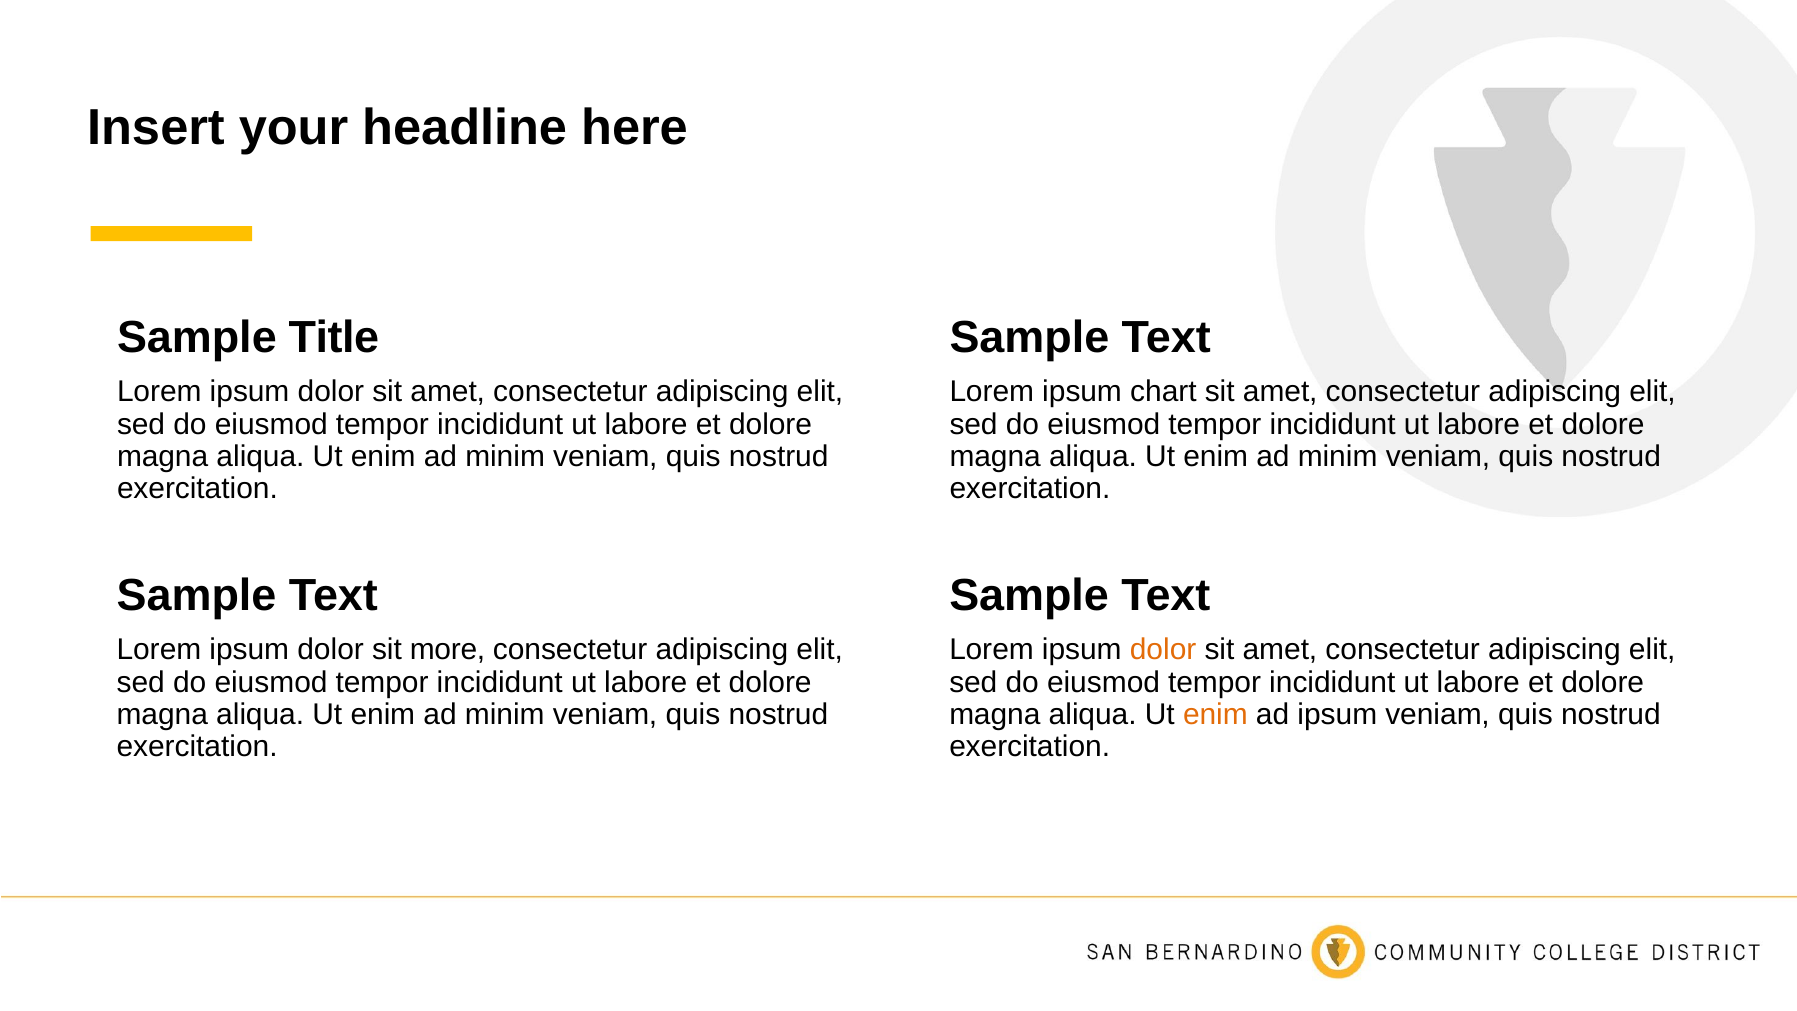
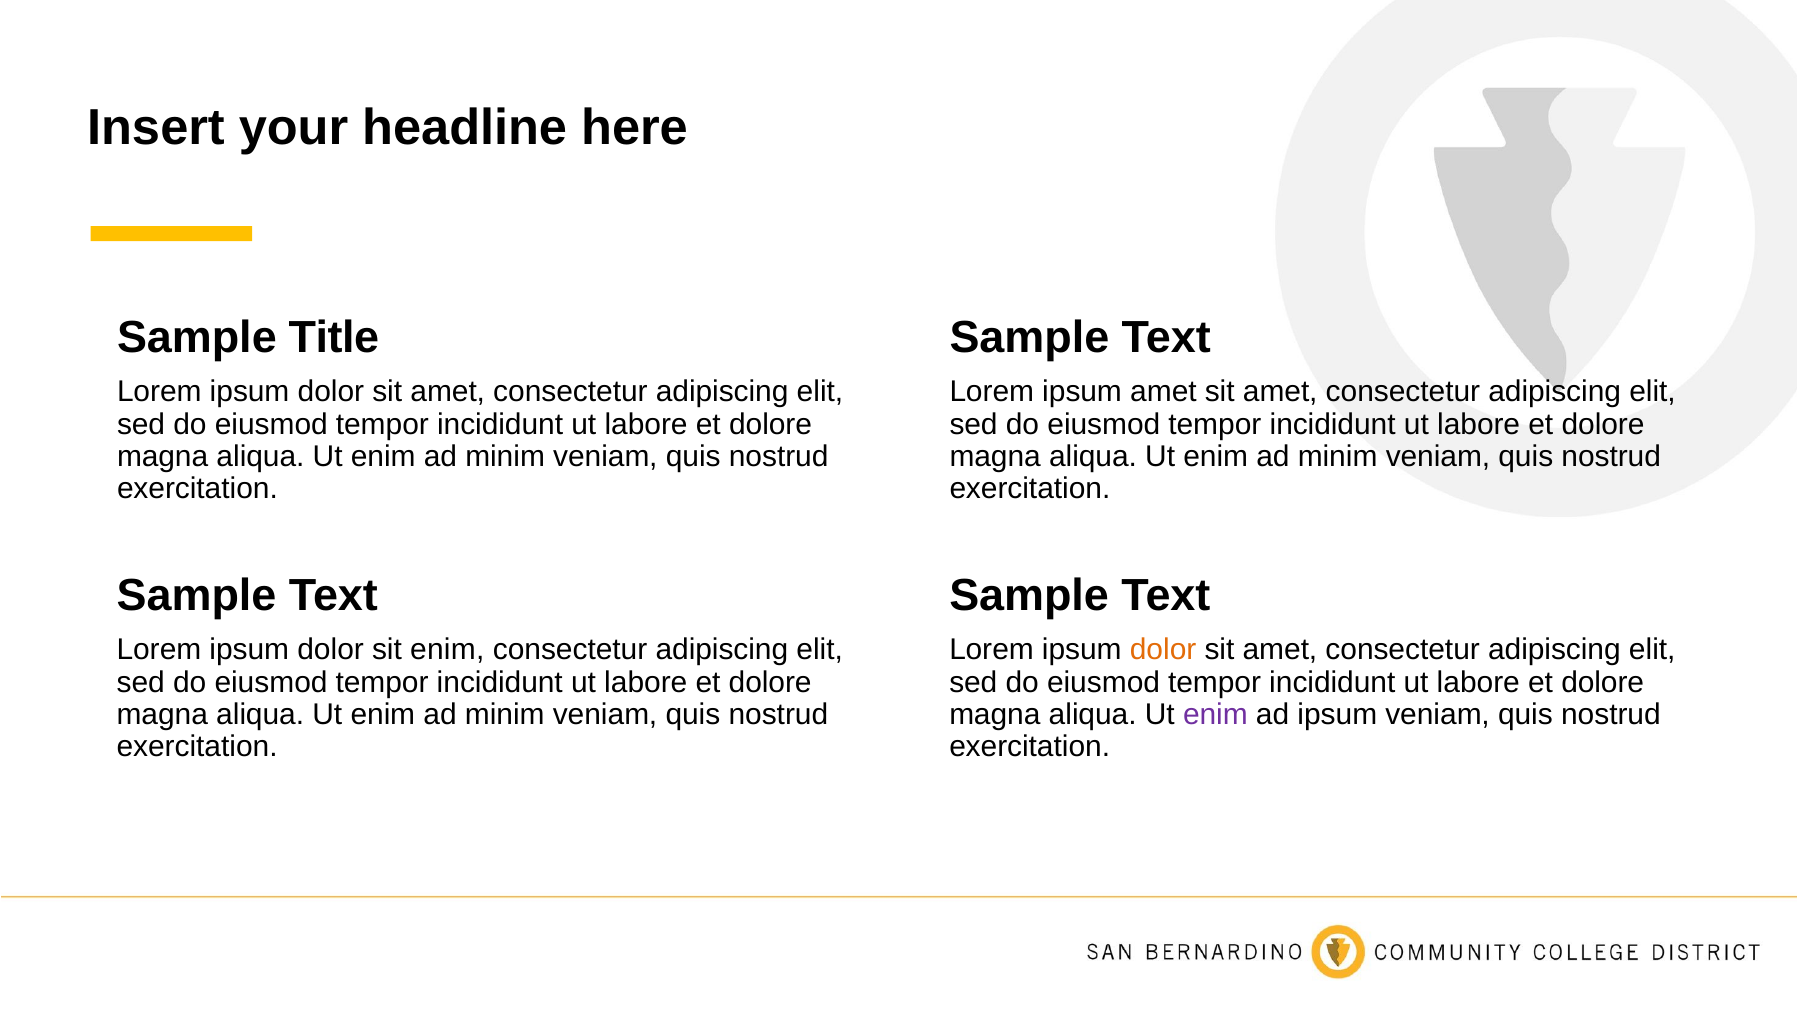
ipsum chart: chart -> amet (1163, 392)
sit more: more -> enim (447, 650)
enim colour: orange -> purple (1215, 714)
